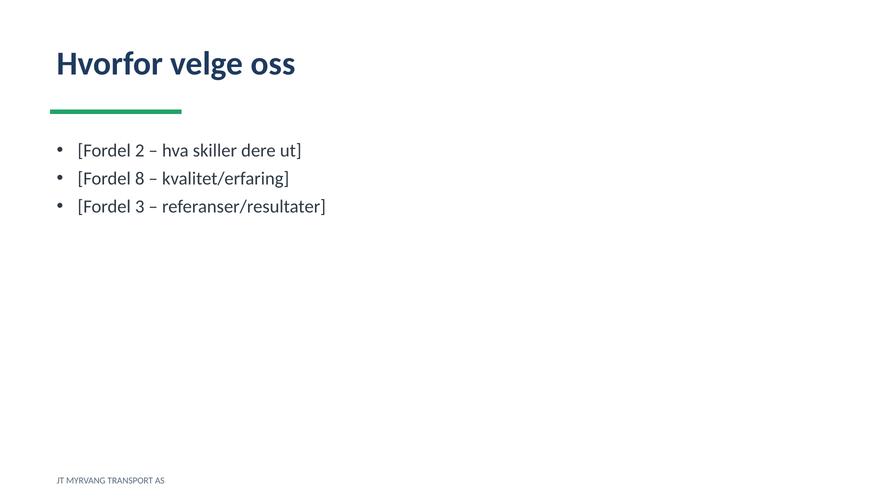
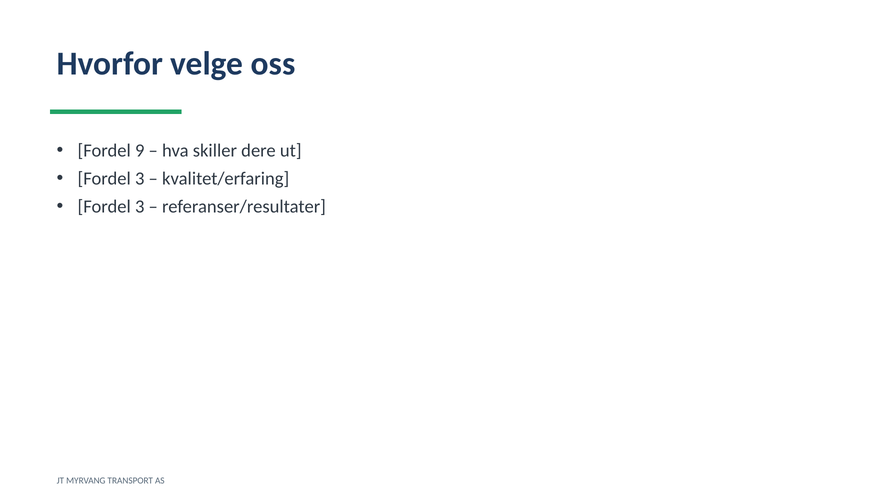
2: 2 -> 9 (140, 151)
8: 8 -> 3 (140, 179)
